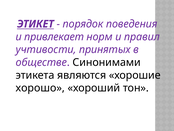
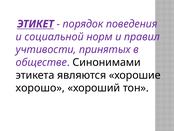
привлекает: привлекает -> социальной (54, 37)
